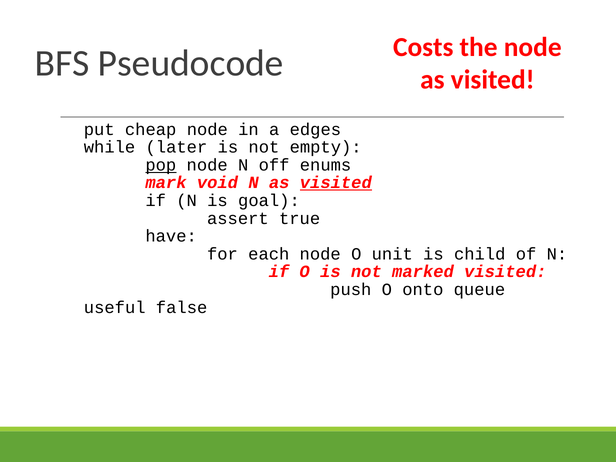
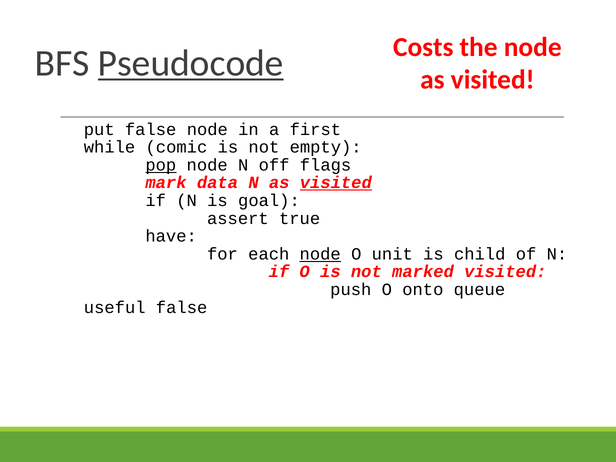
Pseudocode underline: none -> present (191, 63)
put cheap: cheap -> false (151, 129)
edges: edges -> first (315, 129)
later: later -> comic (176, 147)
enums: enums -> flags (326, 165)
void: void -> data (217, 183)
node underline: none -> present (320, 254)
